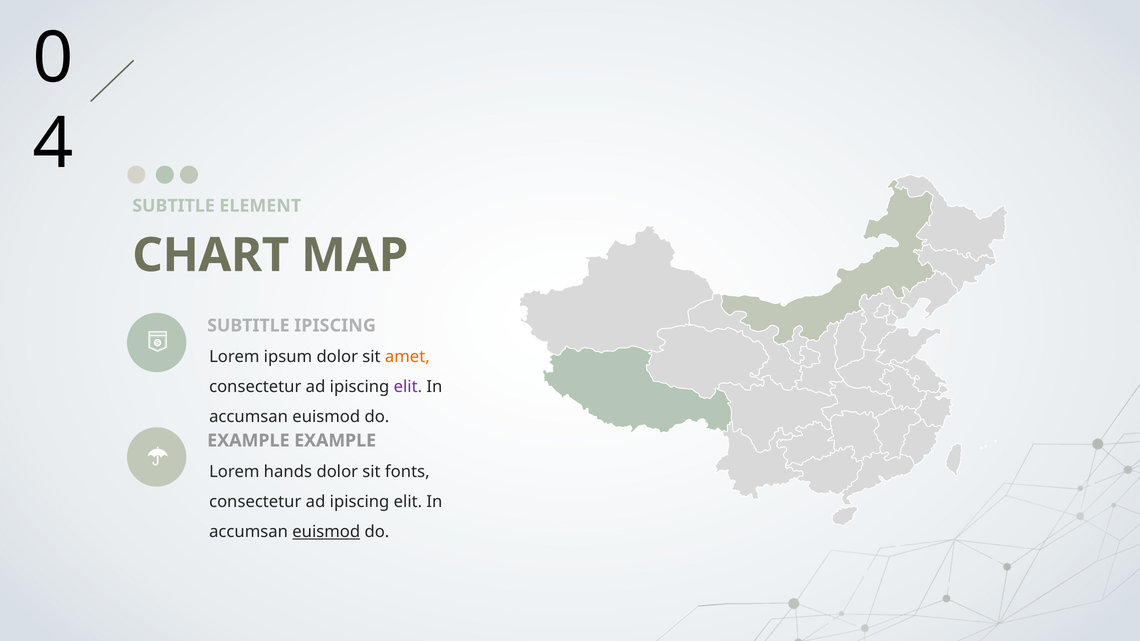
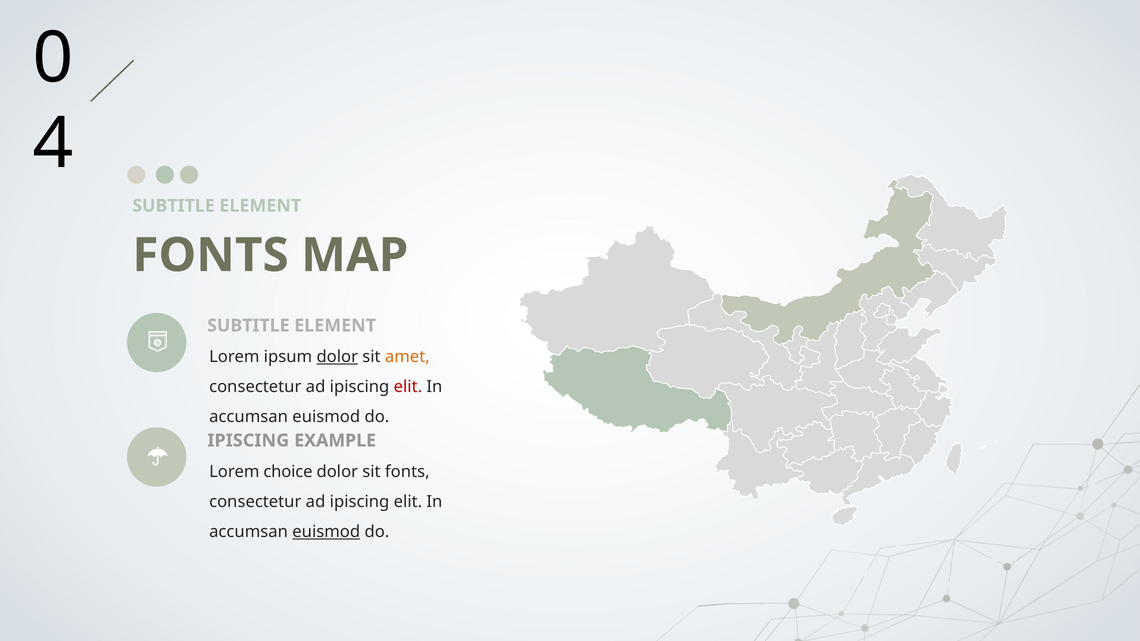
CHART: CHART -> FONTS (211, 255)
IPISCING: IPISCING -> ELEMENT (335, 326)
dolor underline: none -> present (337, 357)
elit colour: purple -> red (408, 387)
EXAMPLE: EXAMPLE -> IPISCING (248, 441)
hands: hands -> choice (288, 472)
